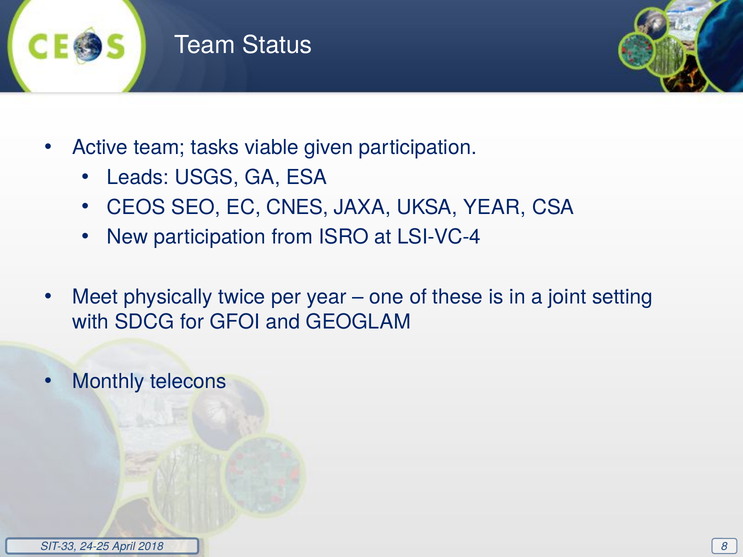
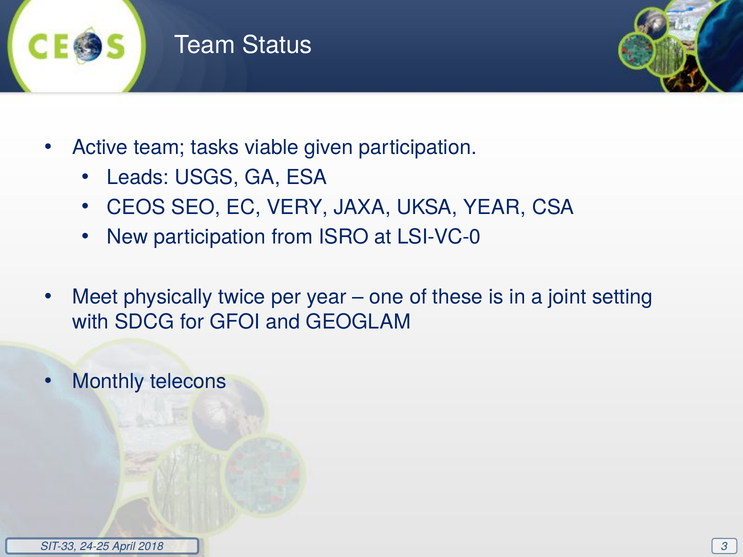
CNES: CNES -> VERY (297, 207)
LSI-VC-4: LSI-VC-4 -> LSI-VC-0 (439, 237)
8: 8 -> 3 (724, 547)
